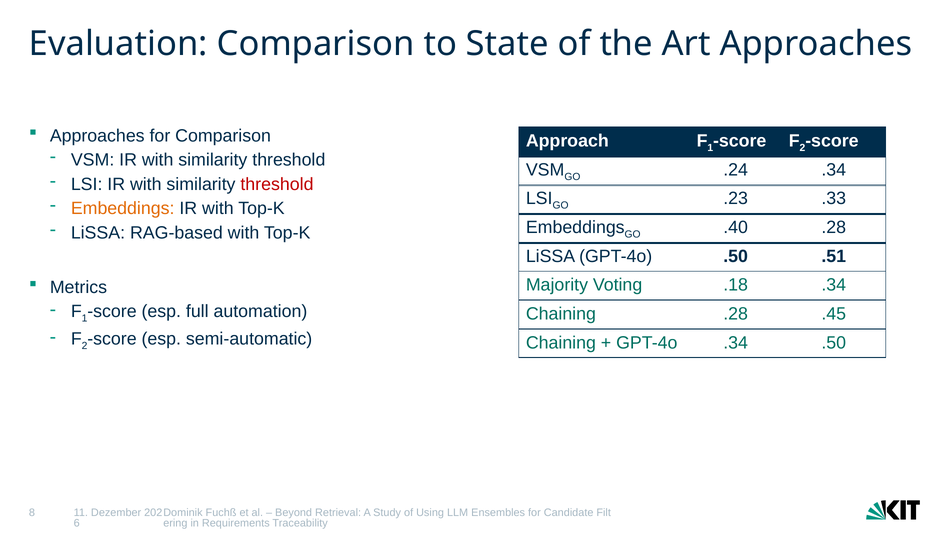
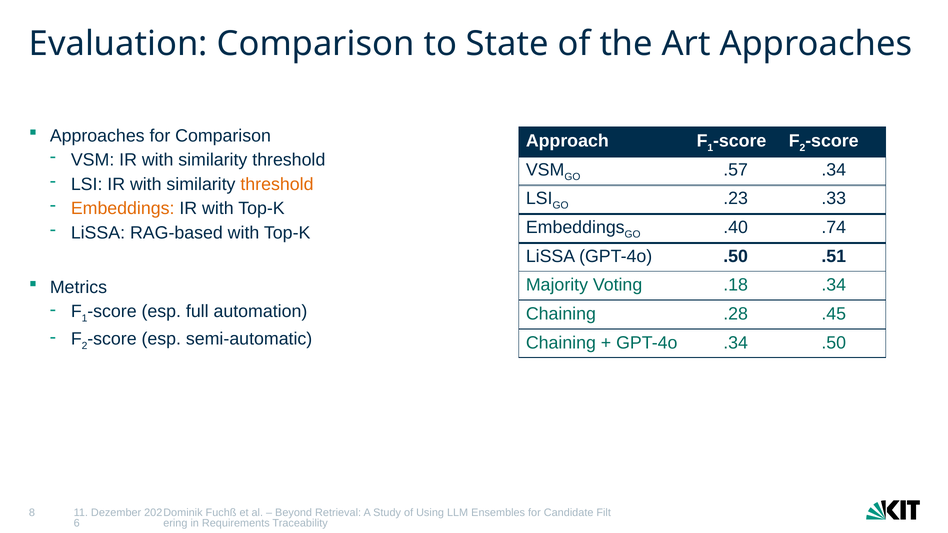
.24: .24 -> .57 (736, 170)
threshold colour: red -> orange (277, 184)
.40 .28: .28 -> .74 (834, 227)
